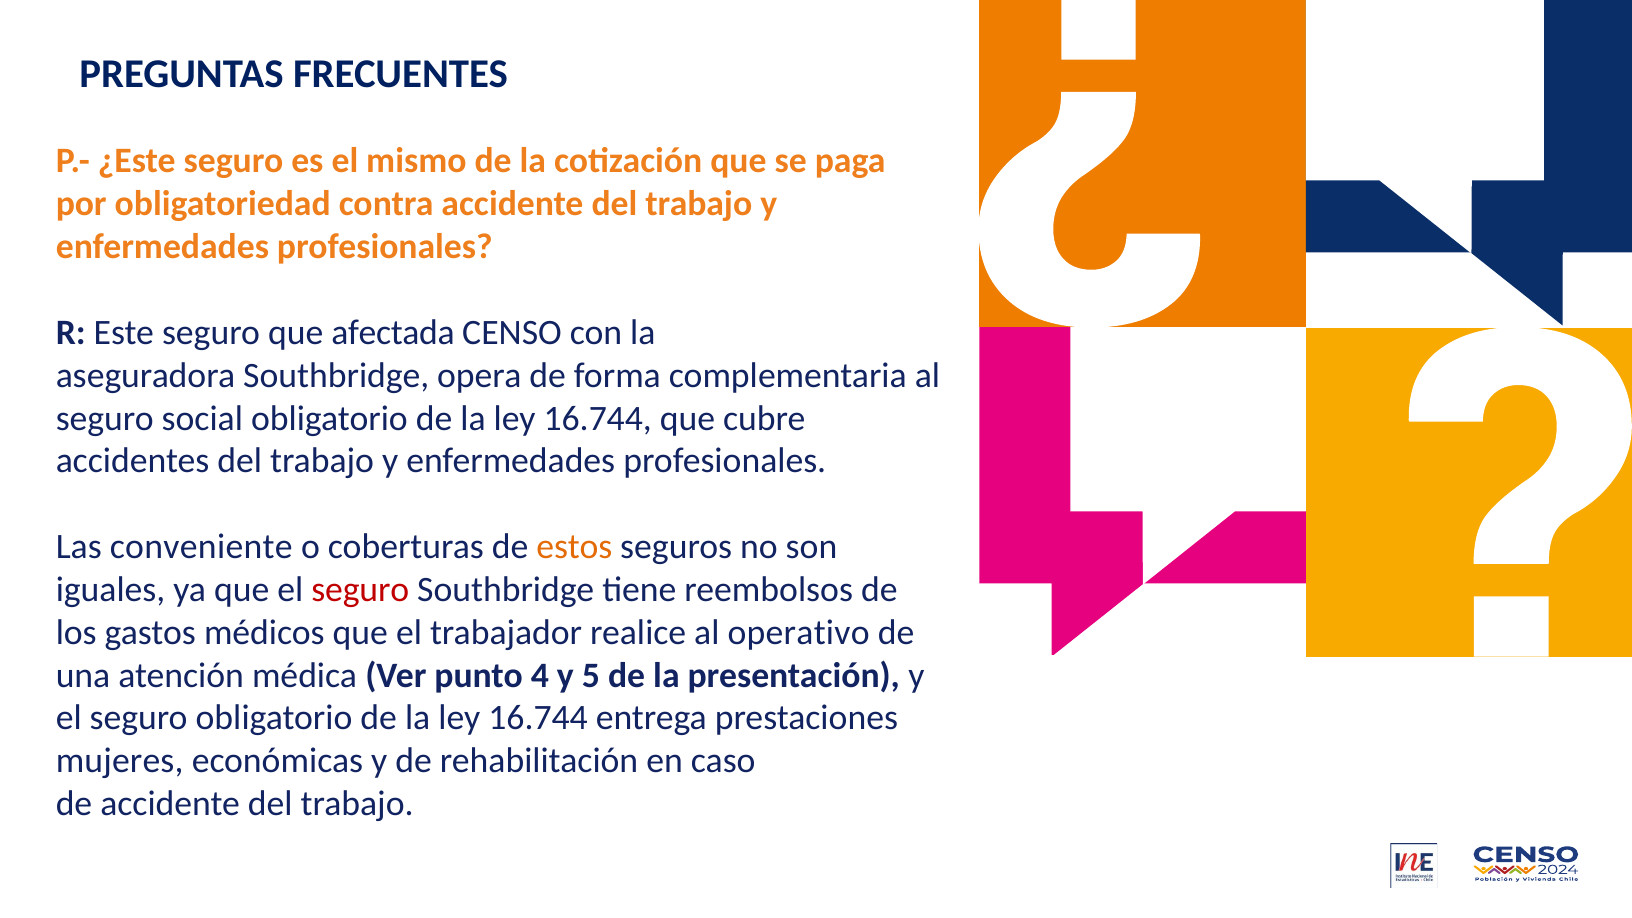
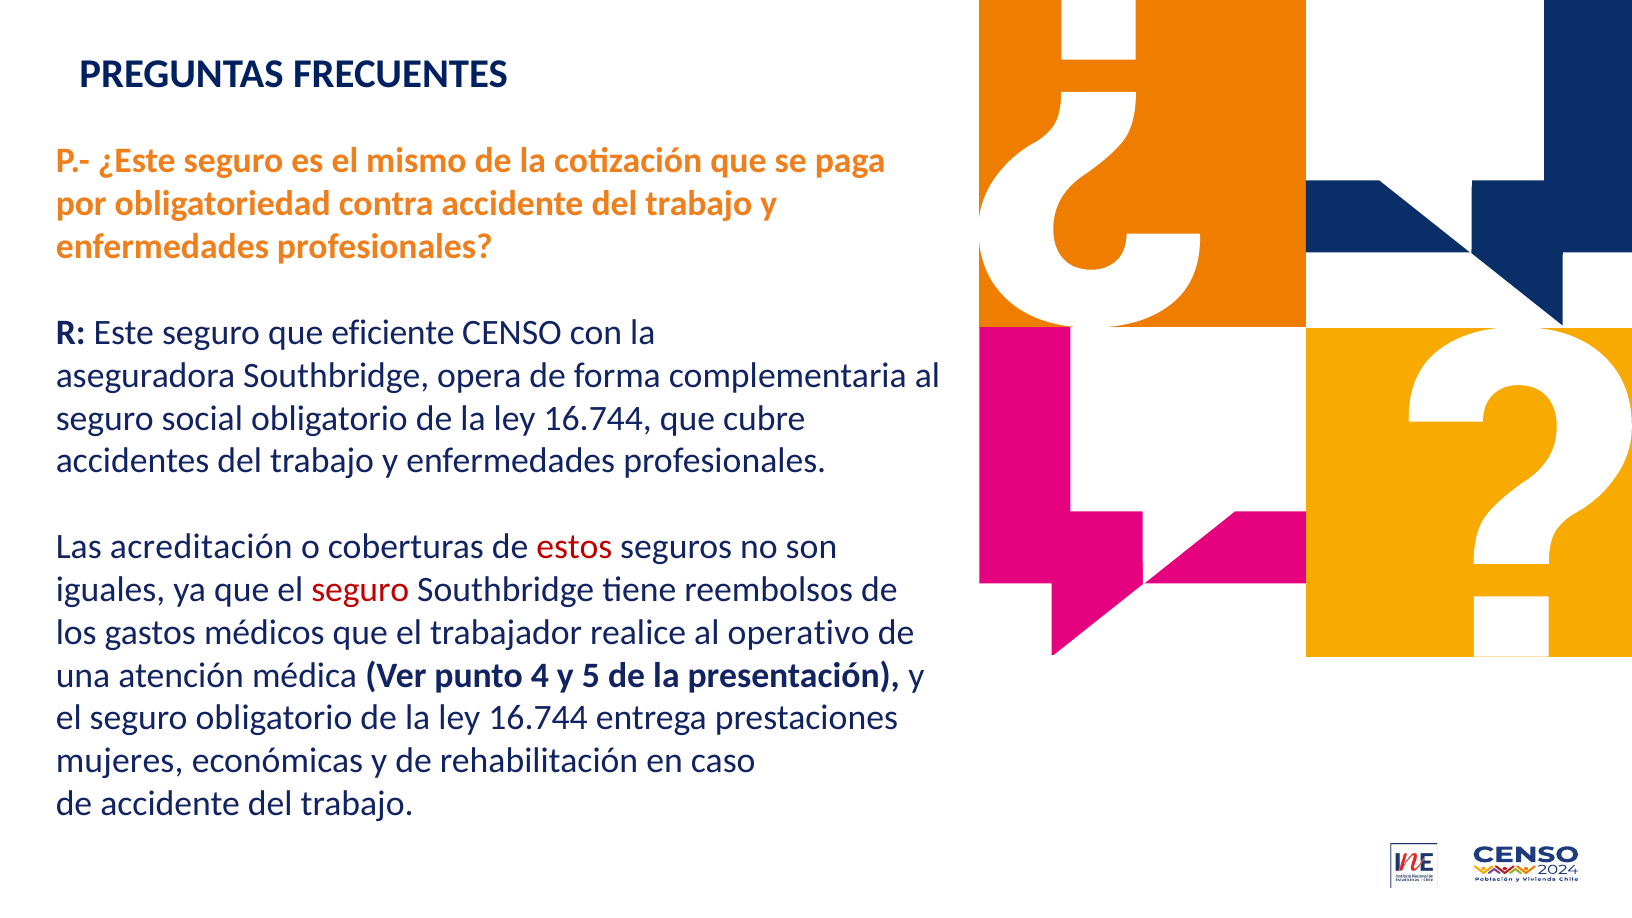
afectada: afectada -> eficiente (393, 333)
conveniente: conveniente -> acreditación (201, 547)
estos colour: orange -> red (574, 547)
